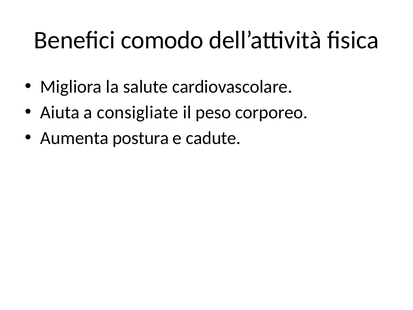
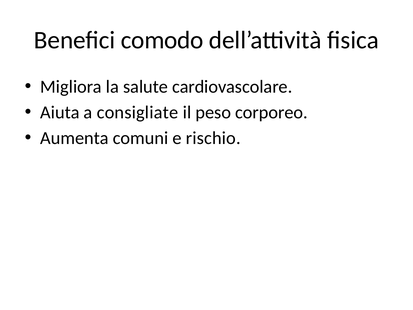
postura: postura -> comuni (141, 138)
cadute: cadute -> rischio (213, 138)
